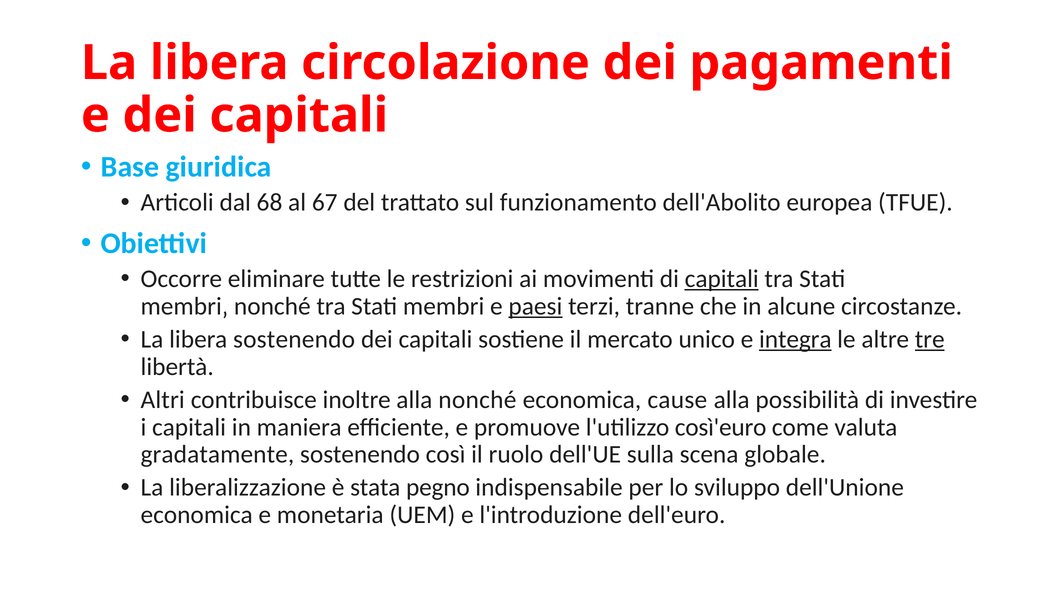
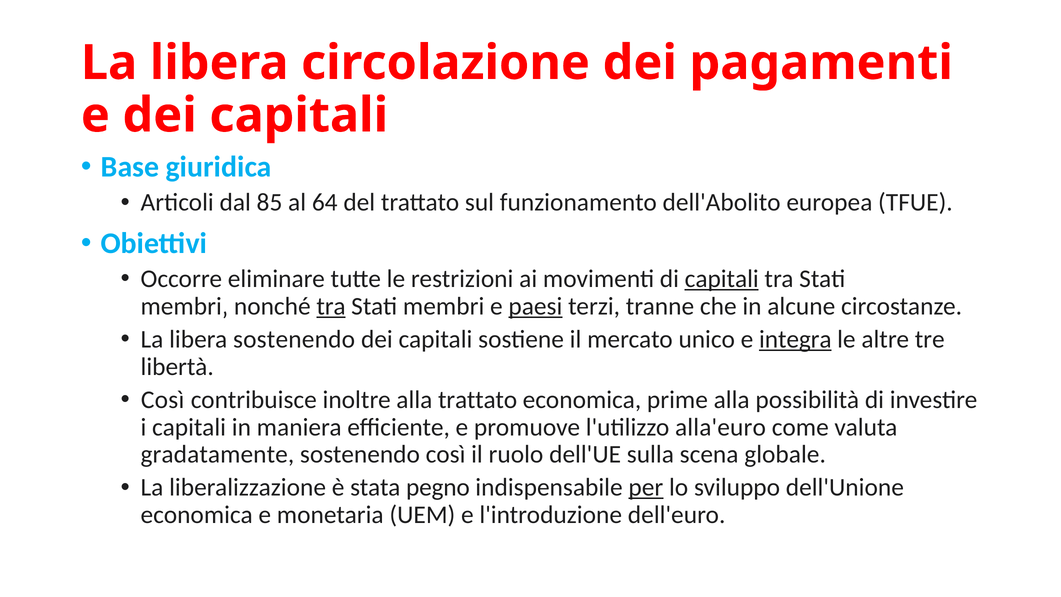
68: 68 -> 85 (269, 202)
67: 67 -> 64 (325, 202)
tra underline: none -> present (331, 306)
tre underline: present -> none (930, 339)
Altri: Altri -> Così (163, 400)
alla nonché: nonché -> trattato (478, 400)
cause: cause -> prime (677, 400)
così'euro: così'euro -> alla'euro (720, 427)
per underline: none -> present (646, 487)
